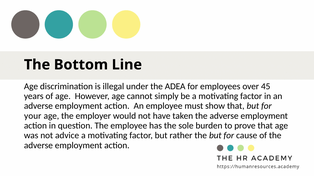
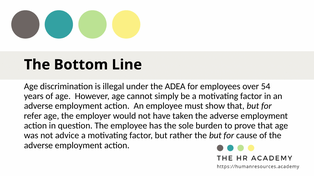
45: 45 -> 54 (266, 87)
your: your -> refer (33, 116)
